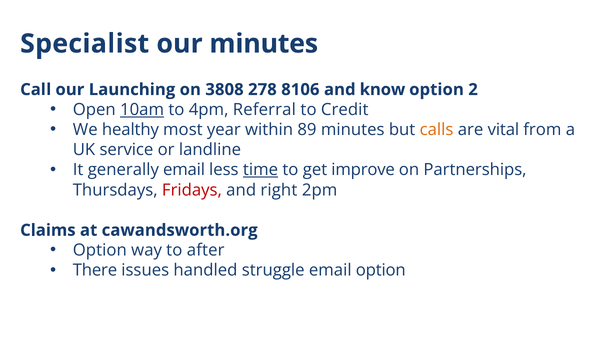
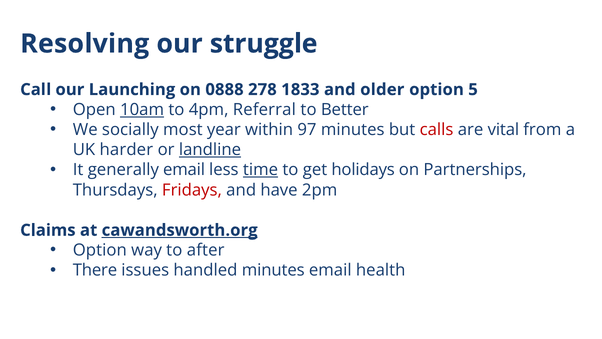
Specialist: Specialist -> Resolving (85, 44)
our minutes: minutes -> struggle (264, 44)
3808: 3808 -> 0888 (225, 89)
8106: 8106 -> 1833 (300, 89)
know: know -> older (382, 89)
2: 2 -> 5 (473, 89)
Credit: Credit -> Better (345, 110)
healthy: healthy -> socially (130, 130)
89: 89 -> 97 (307, 130)
calls colour: orange -> red (437, 130)
service: service -> harder (126, 150)
landline underline: none -> present (210, 150)
improve: improve -> holidays (363, 170)
right: right -> have (279, 190)
cawandsworth.org underline: none -> present (180, 230)
handled struggle: struggle -> minutes (273, 270)
email option: option -> health (381, 270)
